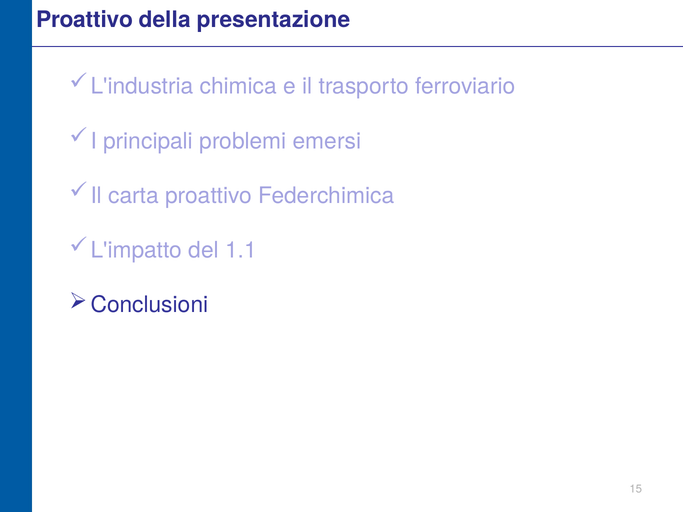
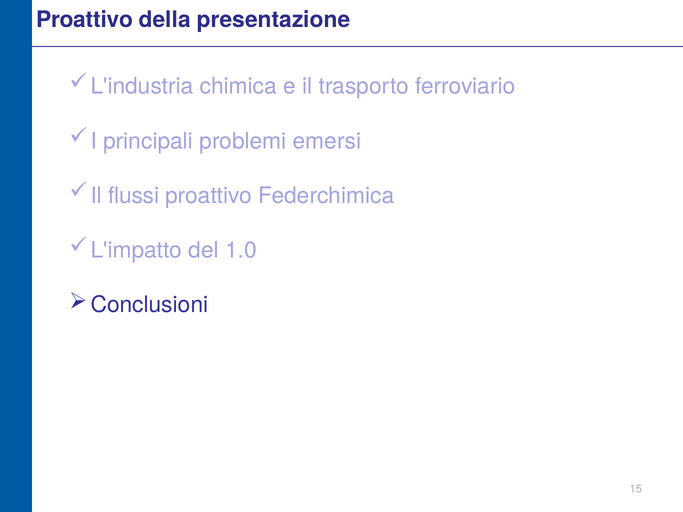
carta: carta -> flussi (134, 196)
1.1: 1.1 -> 1.0 (241, 250)
